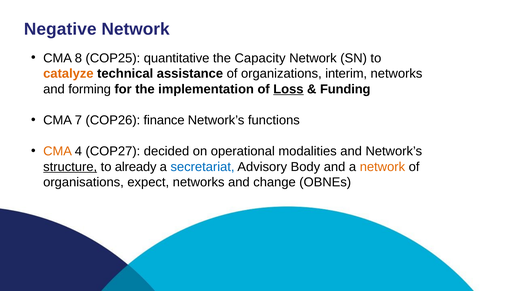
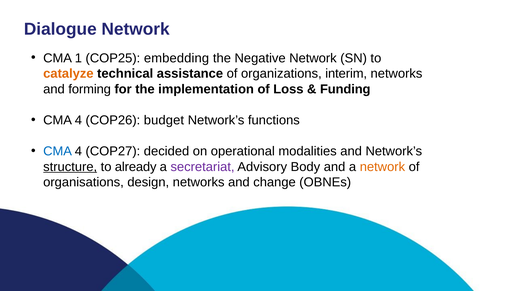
Negative: Negative -> Dialogue (60, 29)
8: 8 -> 1 (78, 58)
quantitative: quantitative -> embedding (177, 58)
Capacity: Capacity -> Negative (260, 58)
Loss underline: present -> none (288, 89)
7: 7 -> 4 (78, 120)
finance: finance -> budget (164, 120)
CMA colour: orange -> blue (58, 151)
secretariat colour: blue -> purple (203, 167)
expect: expect -> design (148, 182)
